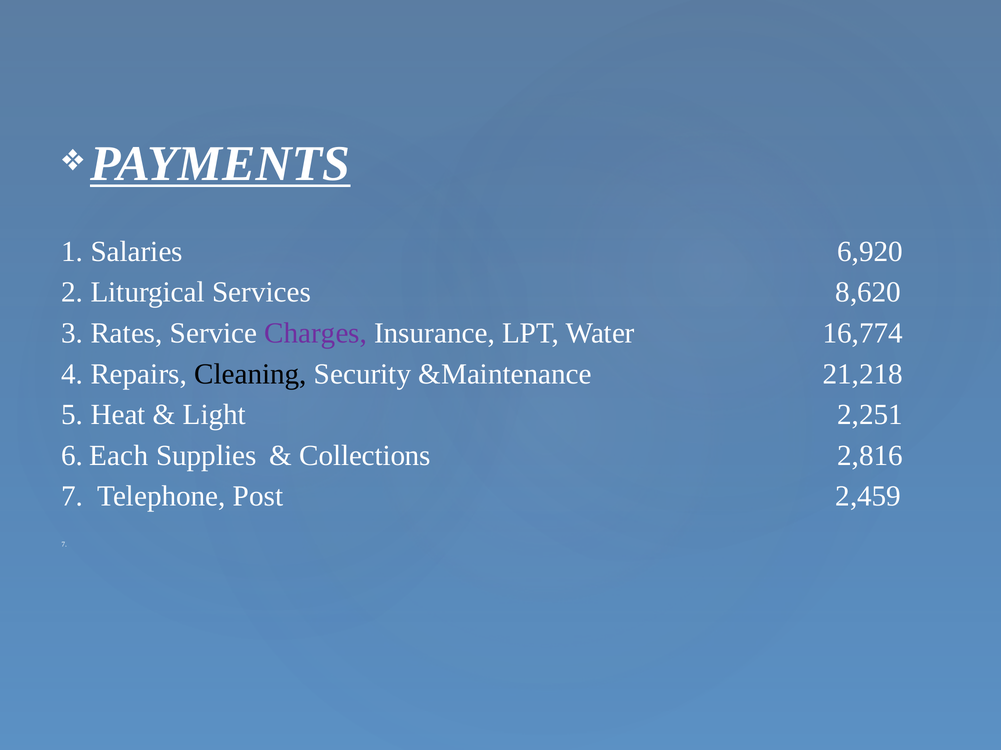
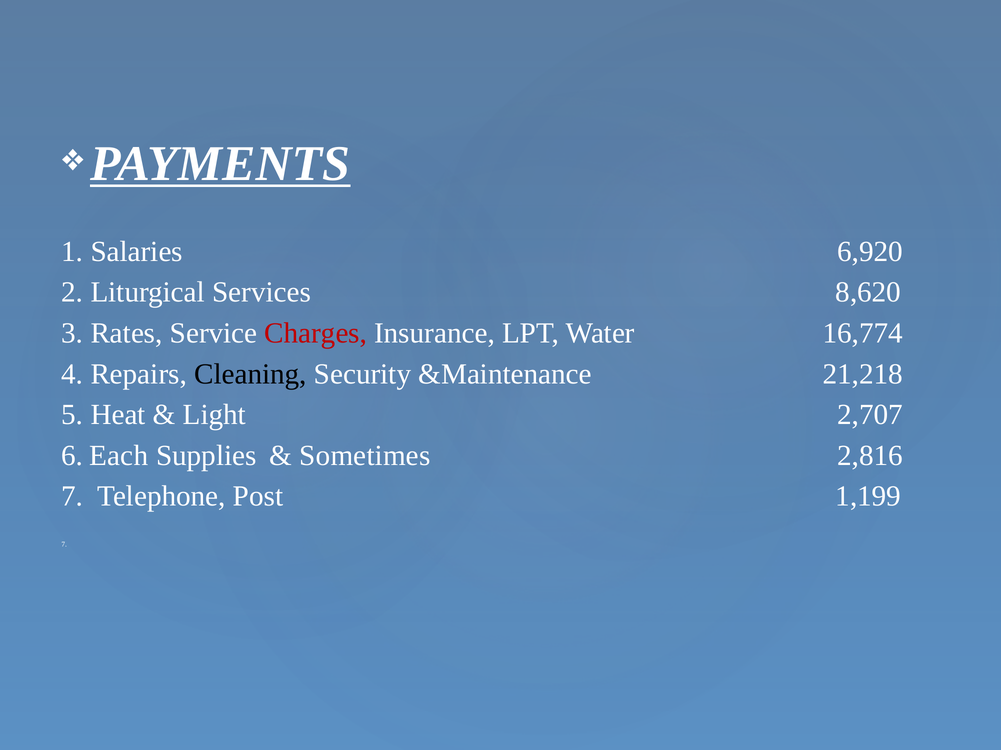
Charges colour: purple -> red (316, 333)
2,251: 2,251 -> 2,707 (870, 415)
Collections: Collections -> Sometimes (365, 456)
2,459: 2,459 -> 1,199 (868, 497)
